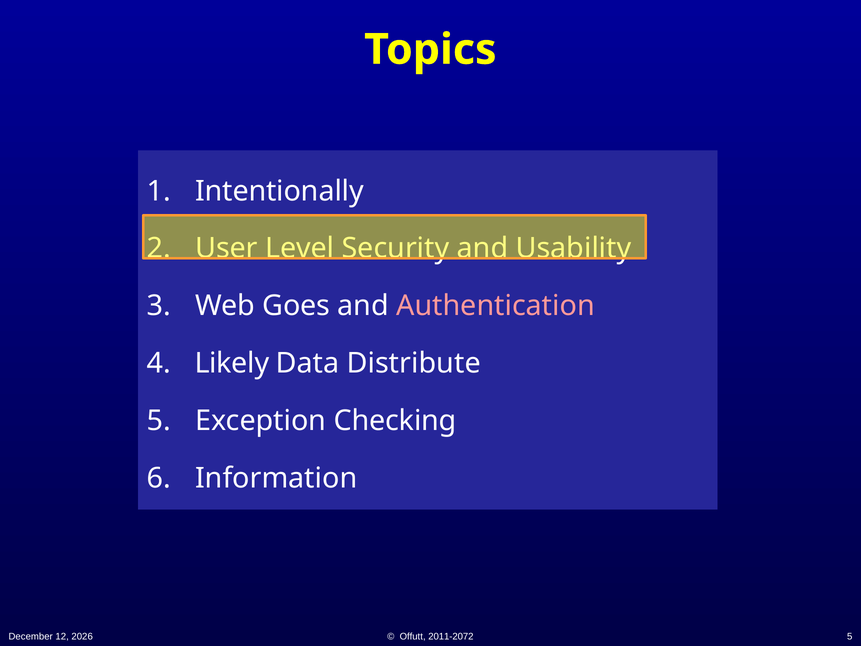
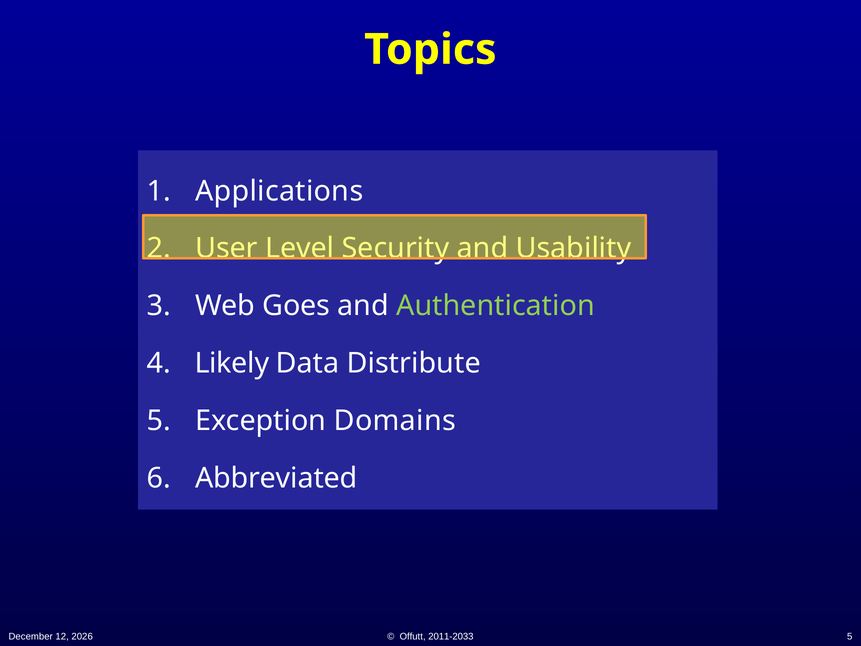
Intentionally: Intentionally -> Applications (279, 191)
Authentication colour: pink -> light green (496, 306)
Checking: Checking -> Domains (395, 421)
Information: Information -> Abbreviated (276, 478)
2011-2072: 2011-2072 -> 2011-2033 (451, 636)
